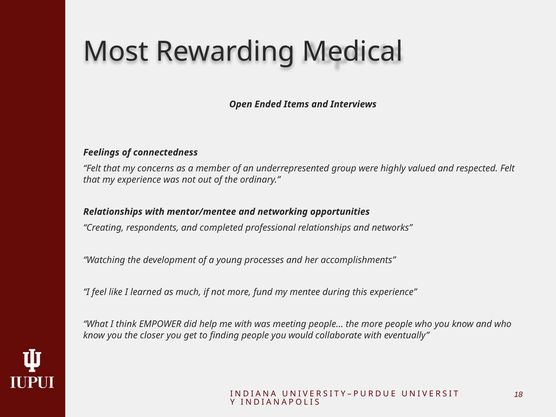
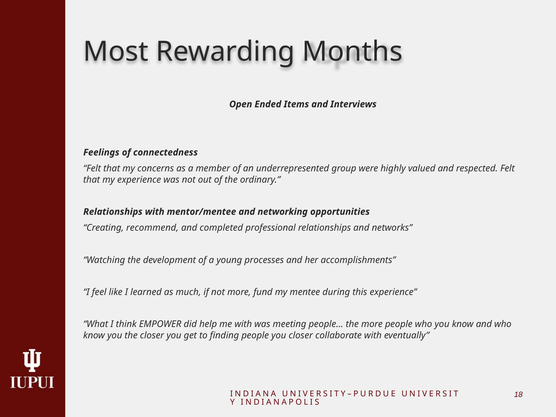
Medical: Medical -> Months (352, 52)
respondents: respondents -> recommend (152, 228)
you would: would -> closer (301, 335)
